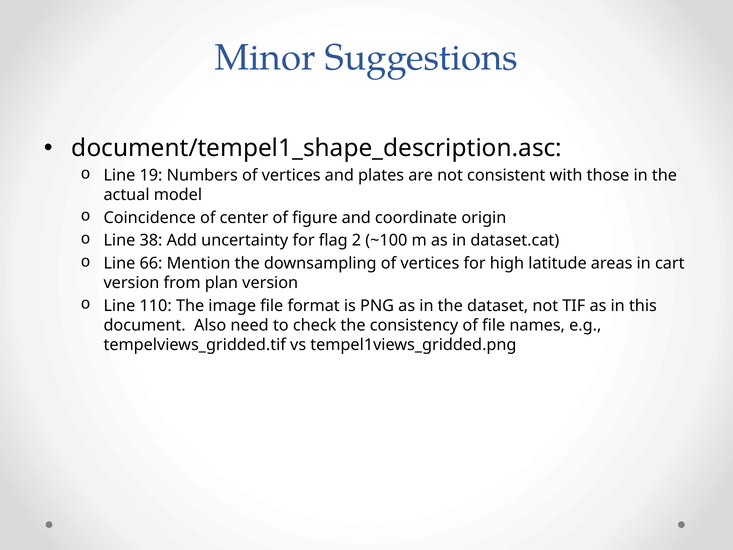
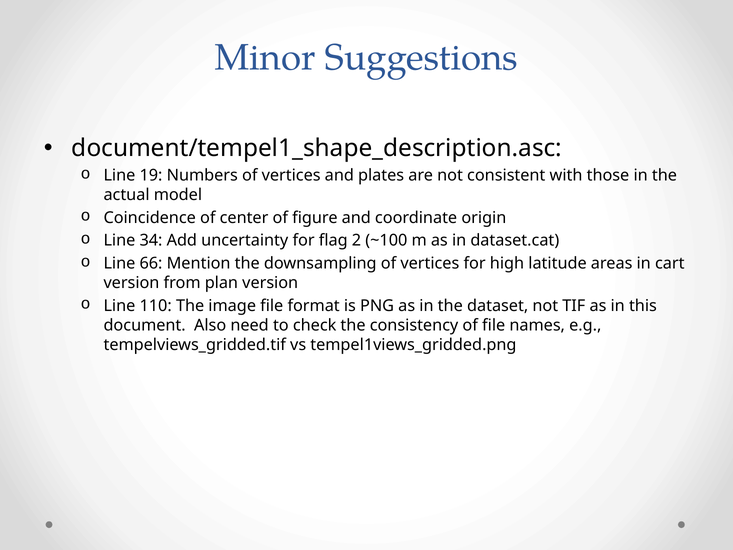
38: 38 -> 34 (151, 240)
